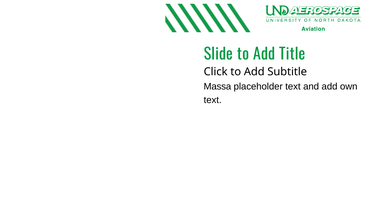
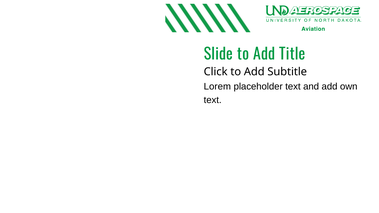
Massa: Massa -> Lorem (217, 87)
